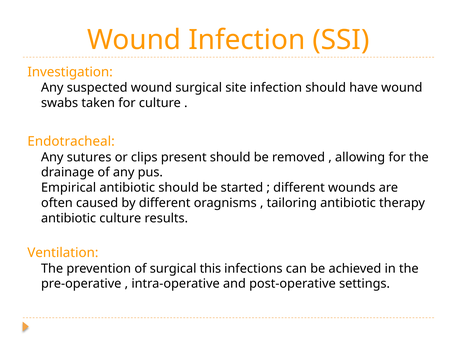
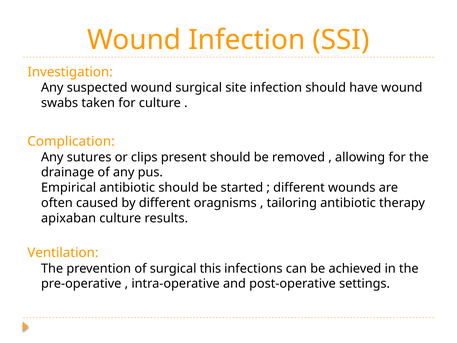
Endotracheal: Endotracheal -> Complication (71, 141)
antibiotic: antibiotic -> apixaban (69, 218)
